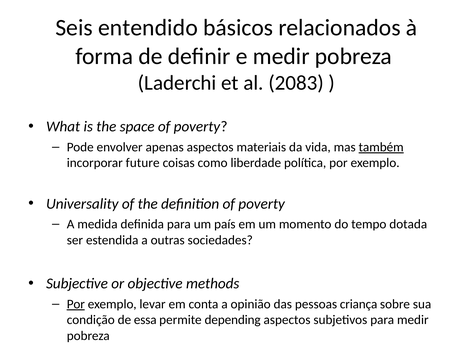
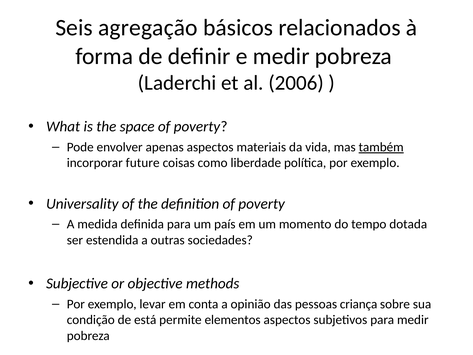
entendido: entendido -> agregação (148, 28)
2083: 2083 -> 2006 (296, 83)
Por underline: present -> none (76, 304)
essa: essa -> está (145, 320)
depending: depending -> elementos (233, 320)
